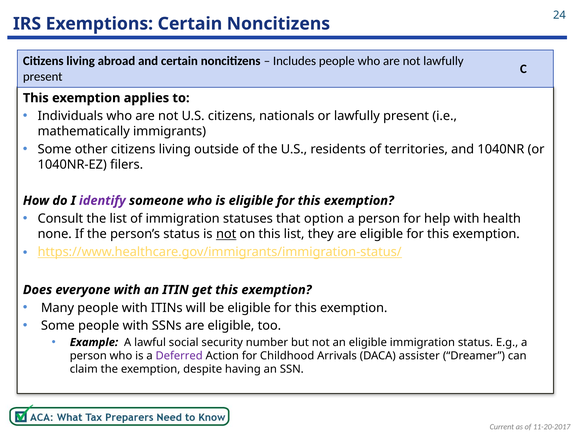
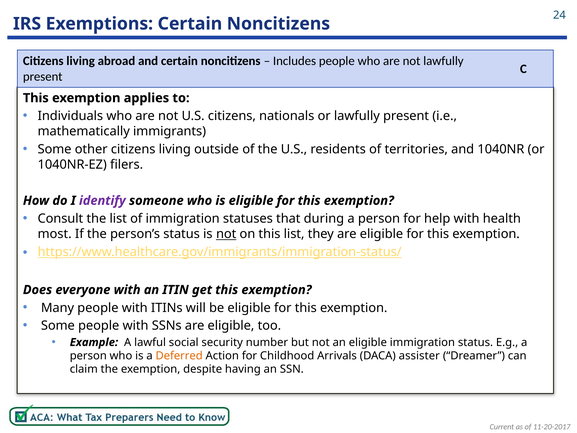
option: option -> during (324, 218)
none: none -> most (55, 234)
Deferred colour: purple -> orange (179, 356)
